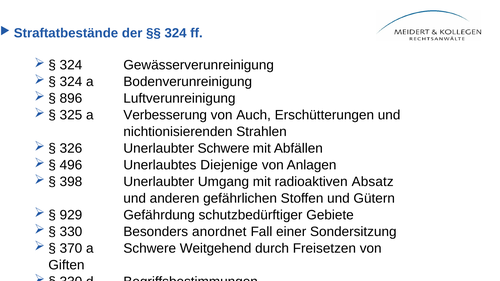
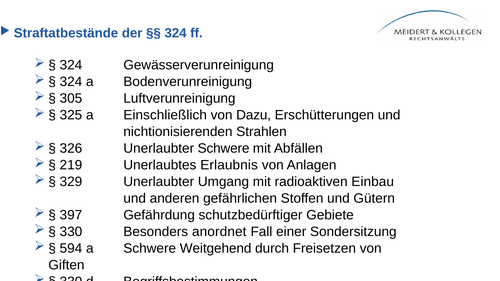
896: 896 -> 305 (71, 99)
Verbesserung: Verbesserung -> Einschließlich (165, 115)
Auch: Auch -> Dazu (254, 115)
496: 496 -> 219 (71, 165)
Diejenige: Diejenige -> Erlaubnis (229, 165)
398: 398 -> 329 (71, 182)
Absatz: Absatz -> Einbau (373, 182)
929: 929 -> 397 (71, 215)
370: 370 -> 594 (71, 249)
